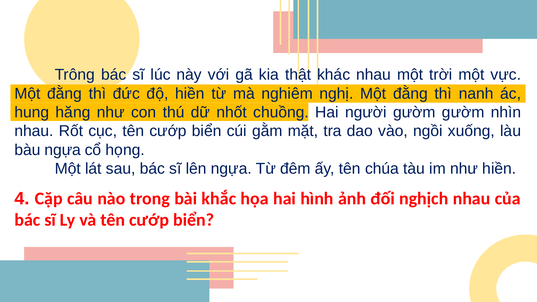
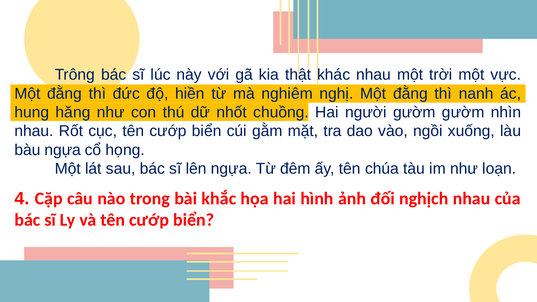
như hiền: hiền -> loạn (499, 169)
